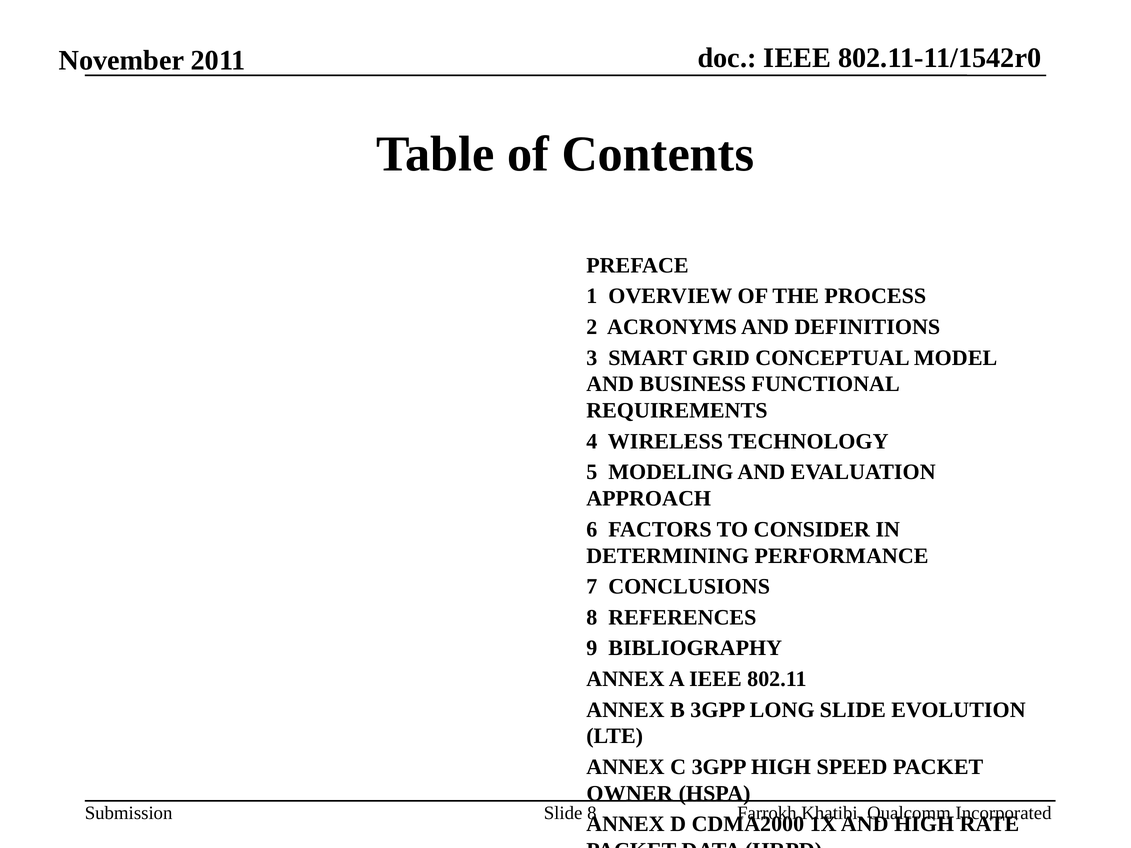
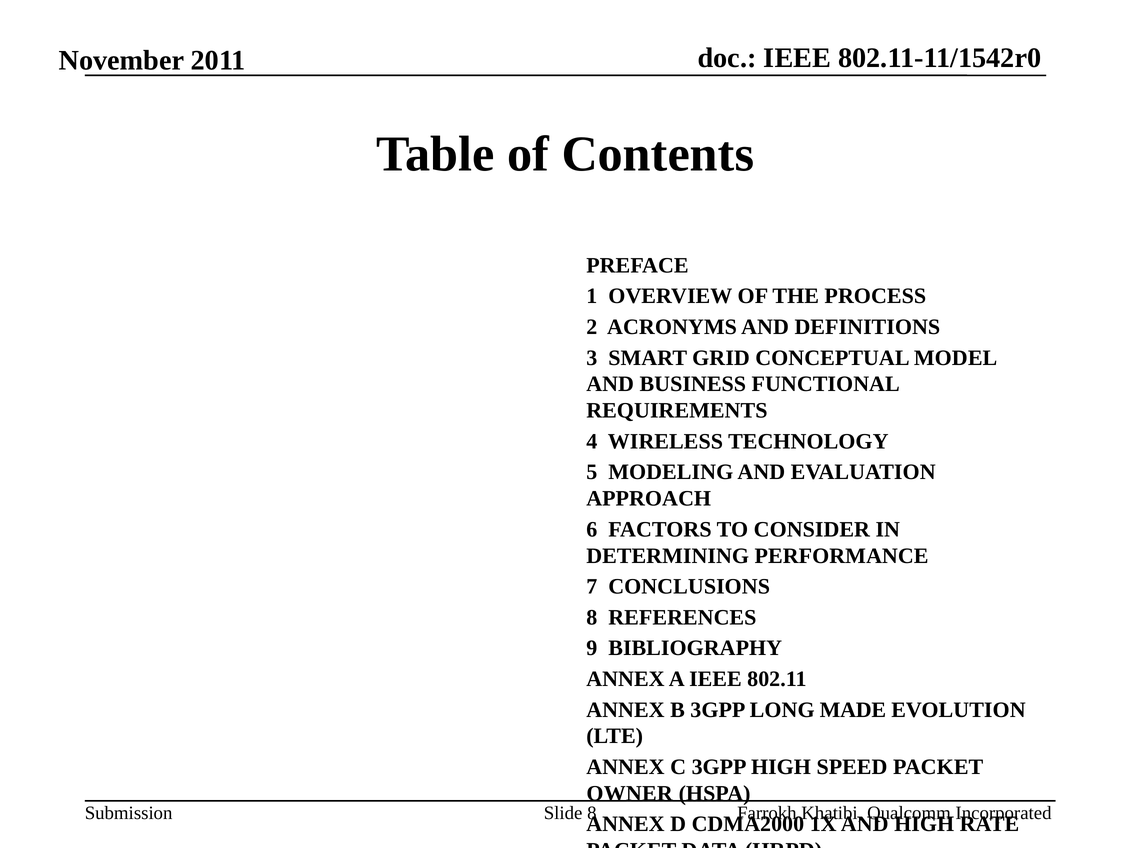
LONG SLIDE: SLIDE -> MADE (853, 710)
